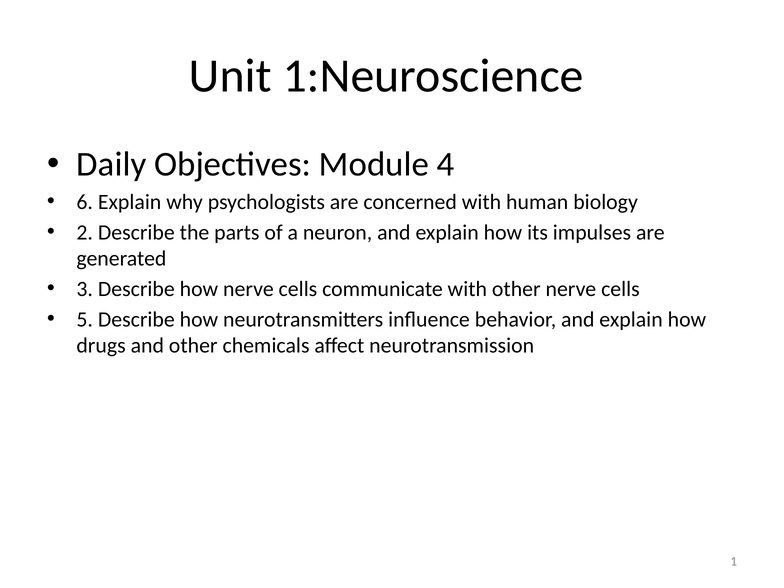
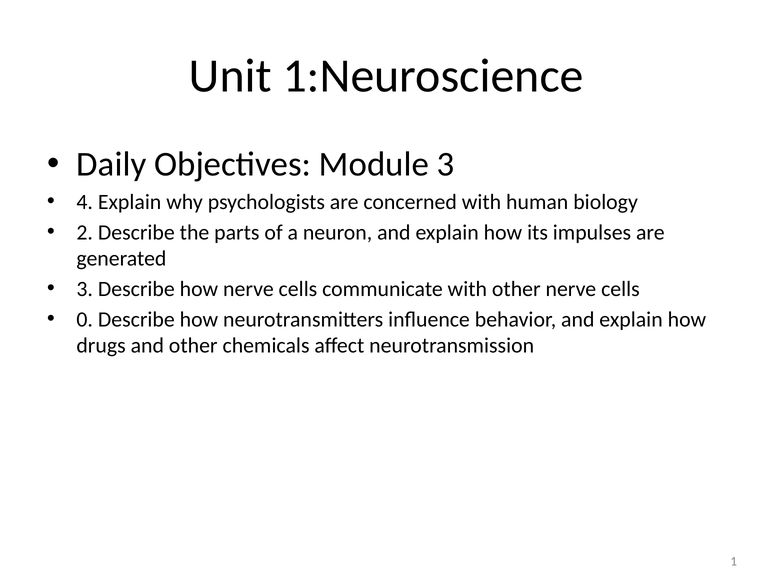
Module 4: 4 -> 3 (446, 164)
6: 6 -> 4 (85, 202)
5: 5 -> 0 (85, 320)
